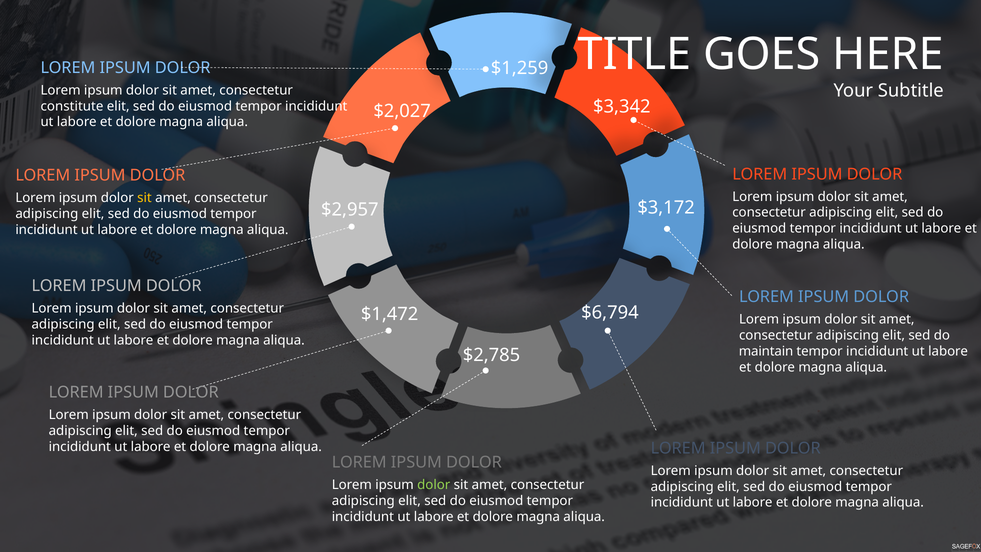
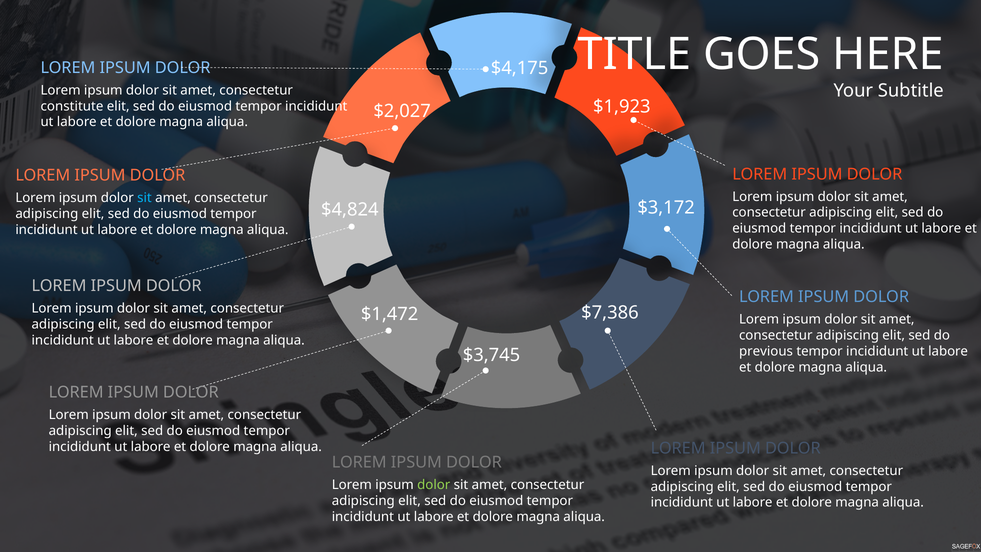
$1,259: $1,259 -> $4,175 (520, 68)
$3,342: $3,342 -> $1,923 (622, 107)
sit colour: yellow -> light blue (145, 198)
$2,957: $2,957 -> $4,824 (350, 210)
$6,794: $6,794 -> $7,386 (610, 313)
maintain: maintain -> previous (766, 351)
$2,785: $2,785 -> $3,745 (492, 355)
